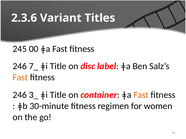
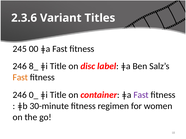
7_: 7_ -> 8_ (34, 66)
3_: 3_ -> 0_ (34, 95)
Fast colour: orange -> purple (141, 95)
